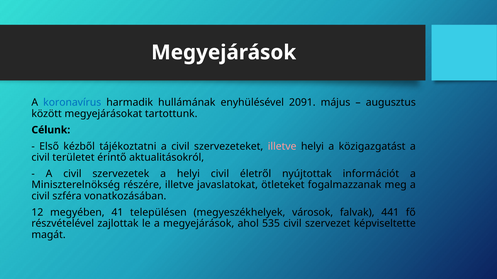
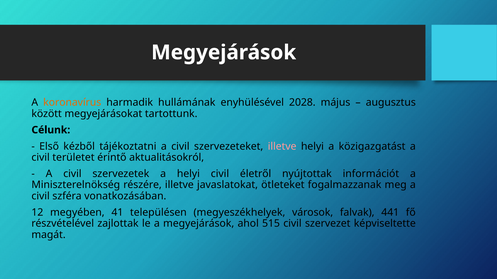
koronavírus colour: blue -> orange (72, 103)
2091: 2091 -> 2028 (302, 103)
535: 535 -> 515 (271, 224)
